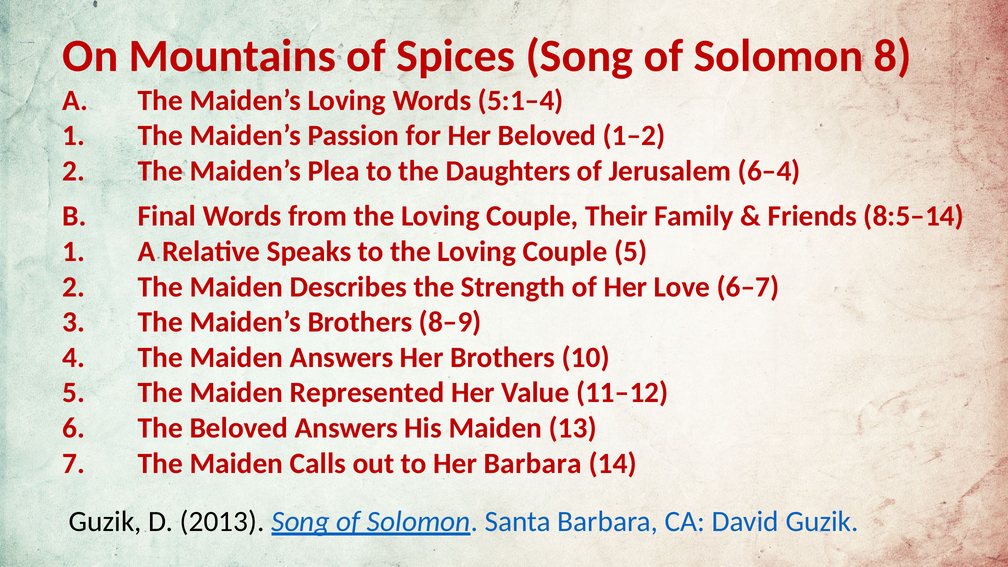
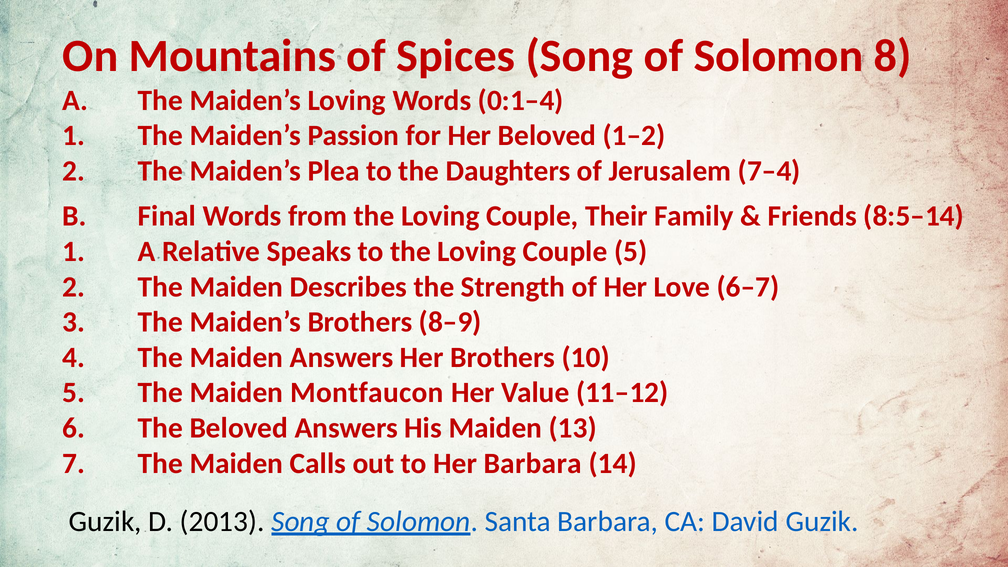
5:1–4: 5:1–4 -> 0:1–4 (521, 100)
6–4: 6–4 -> 7–4 (769, 171)
Represented: Represented -> Montfaucon (367, 393)
